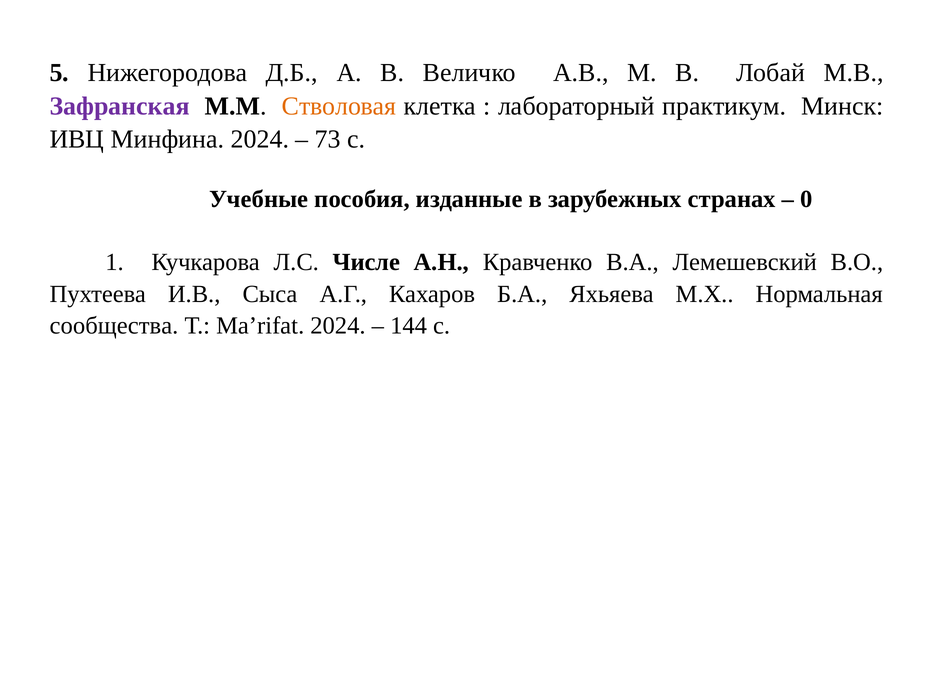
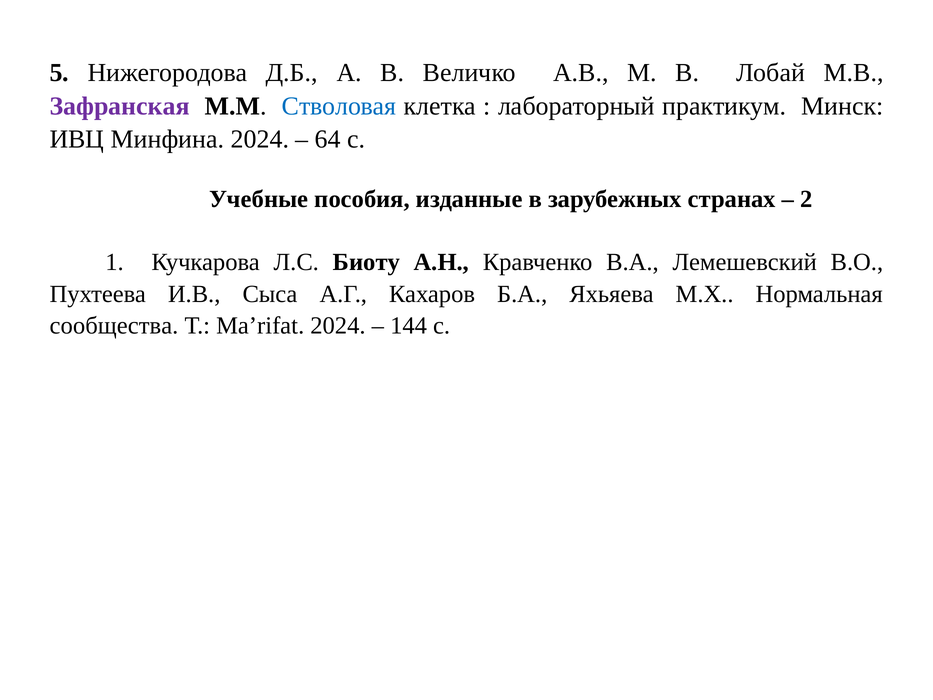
Стволовая colour: orange -> blue (339, 106)
73: 73 -> 64 (328, 139)
0: 0 -> 2 (806, 199)
Числе: Числе -> Биоту (366, 262)
